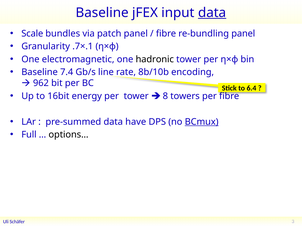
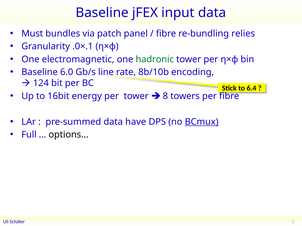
data underline: present -> none (212, 13)
Scale: Scale -> Must (32, 34)
re-bundling panel: panel -> relies (243, 34)
.7×.1: .7×.1 -> .0×.1 (83, 47)
hadronic colour: black -> green (155, 59)
7.4: 7.4 -> 6.0 (67, 72)
962: 962 -> 124 (41, 83)
